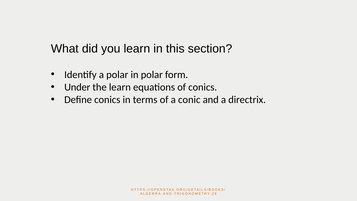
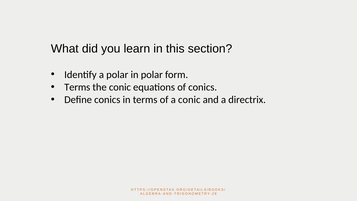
Under: Under -> Terms (77, 87)
the learn: learn -> conic (120, 87)
